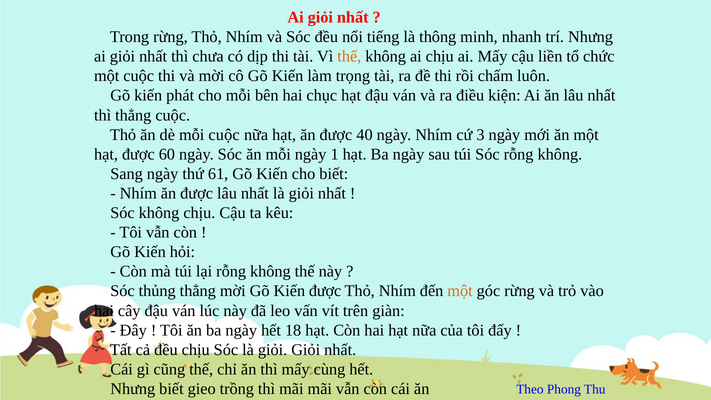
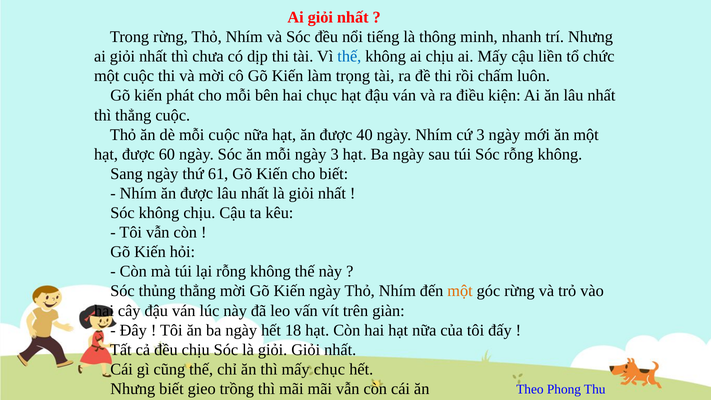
thế colour: orange -> blue (349, 56)
ngày 1: 1 -> 3 (335, 154)
Kiến được: được -> ngày (325, 291)
mấy cùng: cùng -> chục (329, 369)
